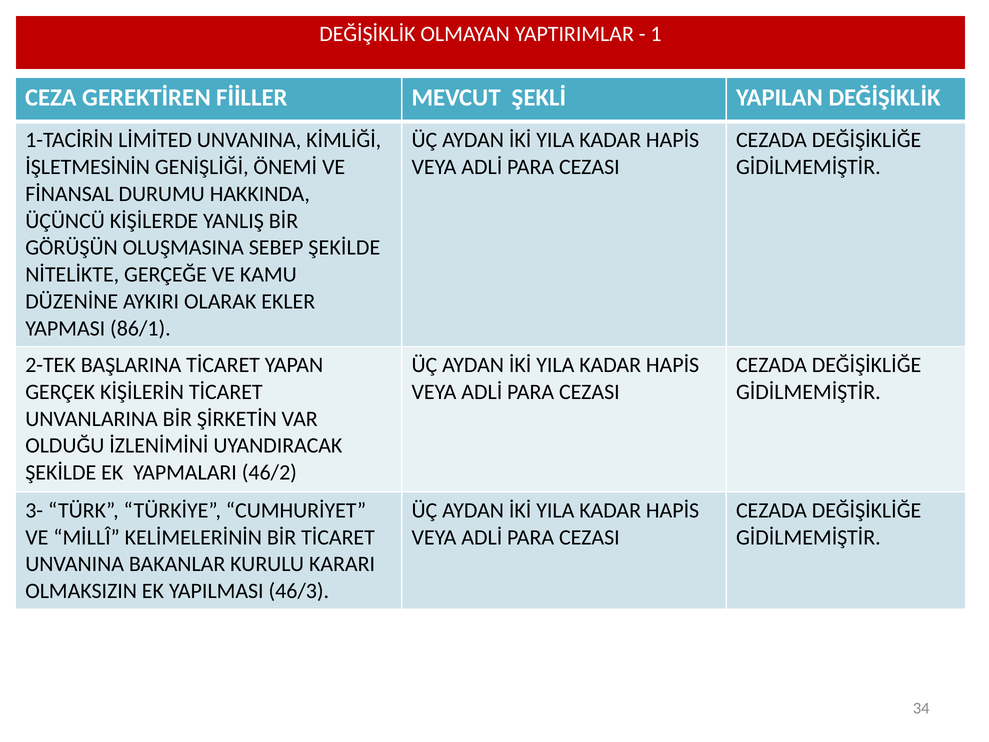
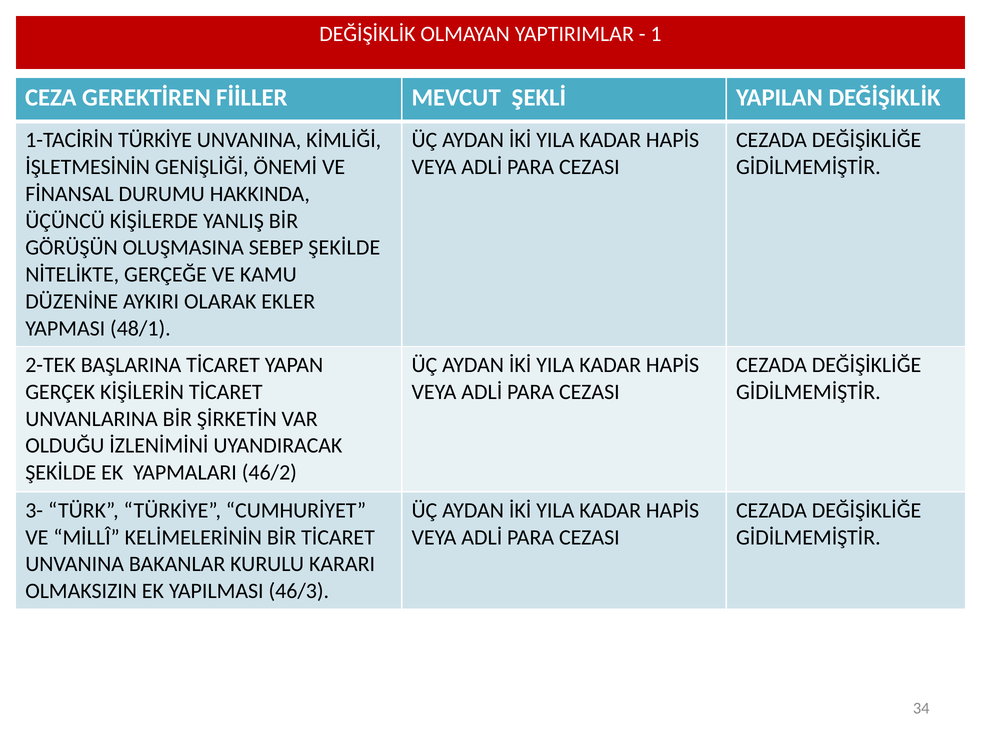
1-TACİRİN LİMİTED: LİMİTED -> TÜRKİYE (155, 140)
86/1: 86/1 -> 48/1 (140, 328)
